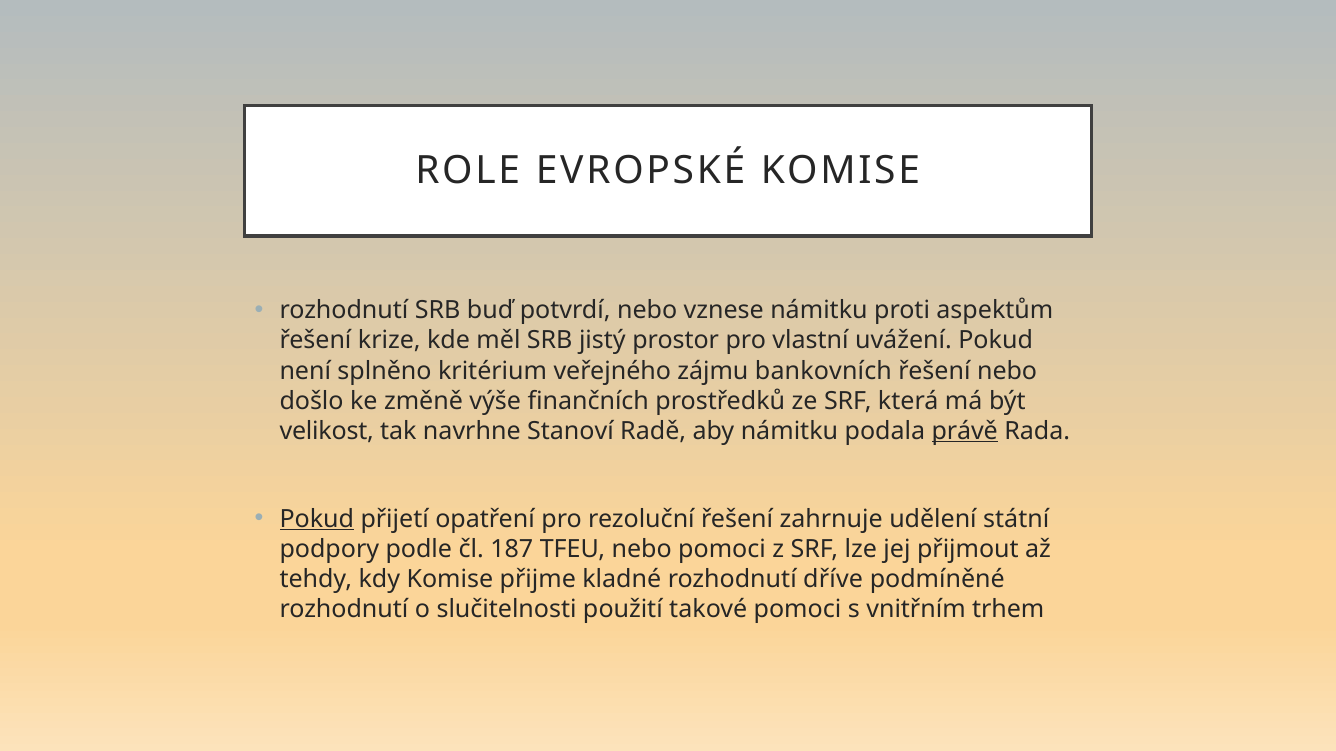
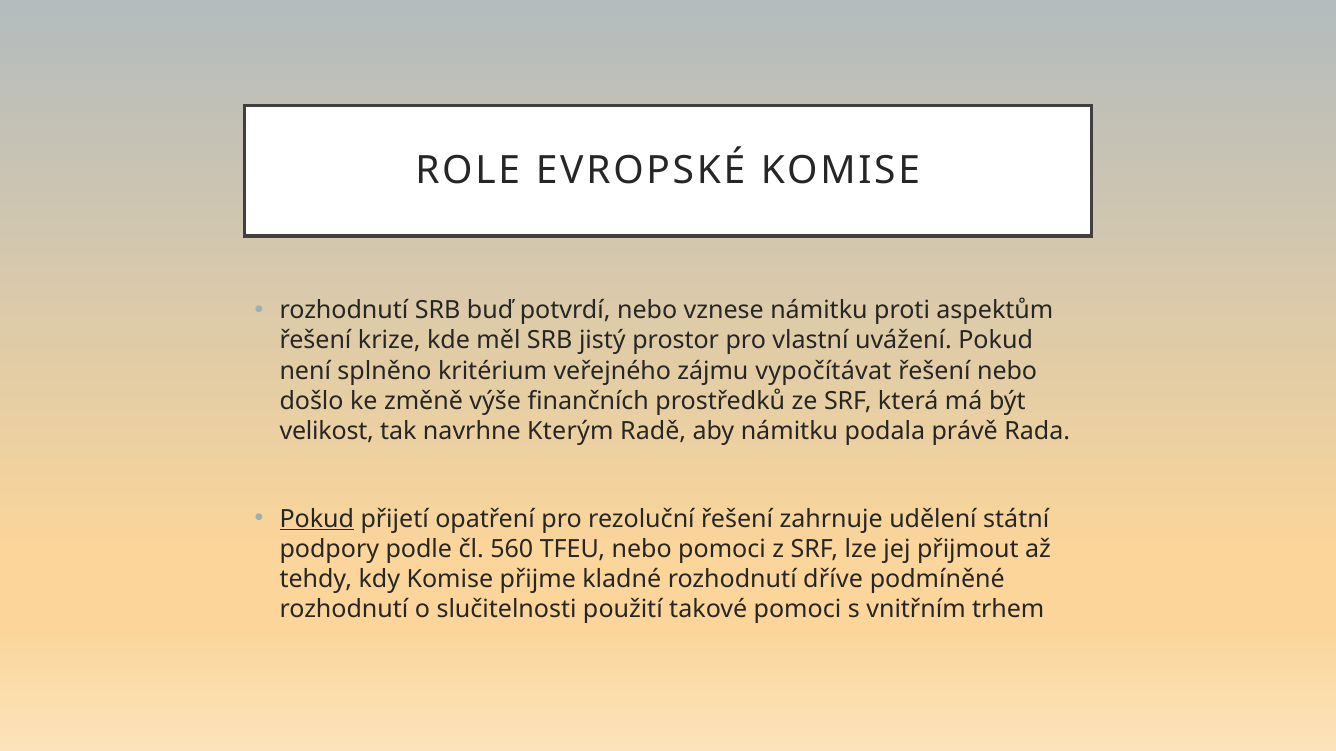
bankovních: bankovních -> vypočítávat (823, 371)
Stanoví: Stanoví -> Kterým (570, 431)
právě underline: present -> none (965, 431)
187: 187 -> 560 (512, 549)
